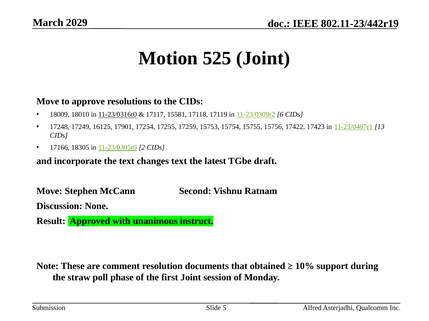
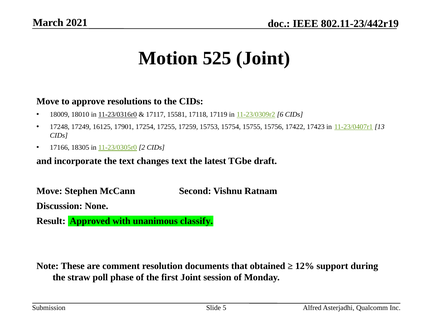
2029: 2029 -> 2021 (77, 23)
instruct: instruct -> classify (197, 222)
10%: 10% -> 12% (305, 267)
